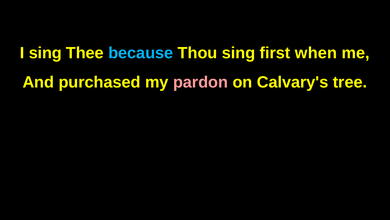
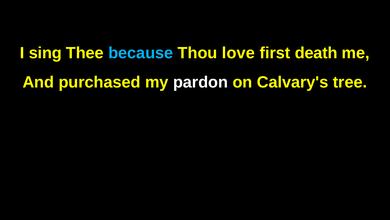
Thou sing: sing -> love (238, 53)
when: when -> death (316, 53)
pardon colour: pink -> white (201, 82)
